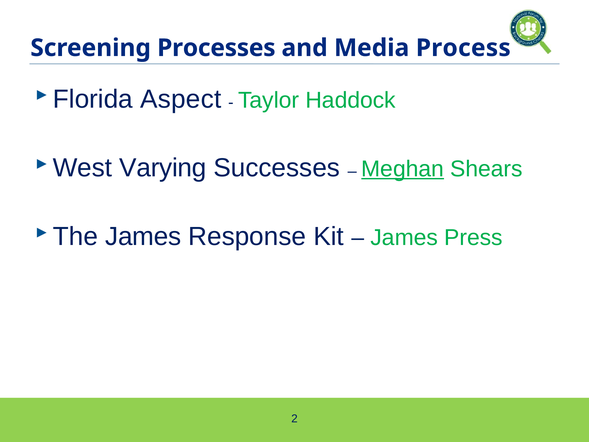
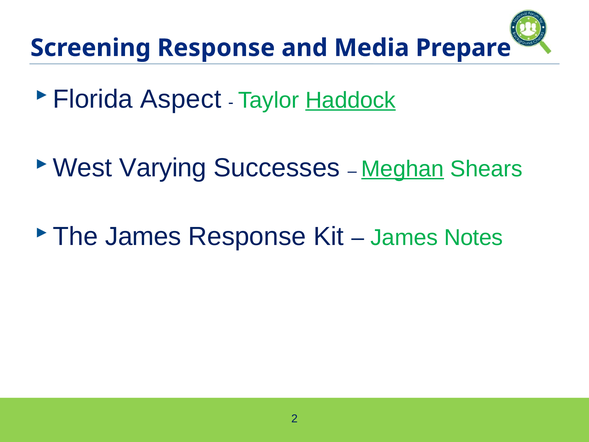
Screening Processes: Processes -> Response (216, 48)
Process: Process -> Prepare (463, 48)
Haddock underline: none -> present (351, 100)
Press: Press -> Notes (474, 238)
